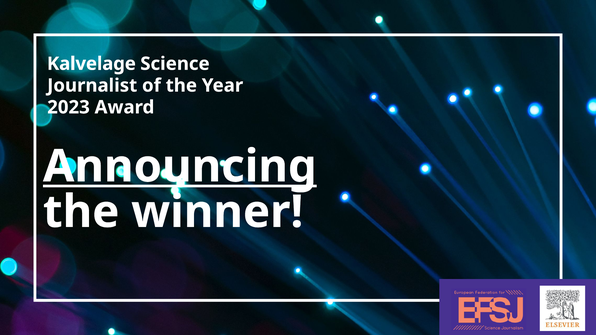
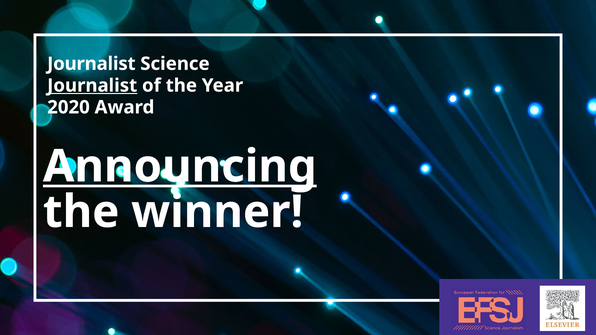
Kalvelage: Kalvelage -> Journalist (91, 64)
Journalist underline: none -> present (92, 86)
2023: 2023 -> 2020 (68, 107)
